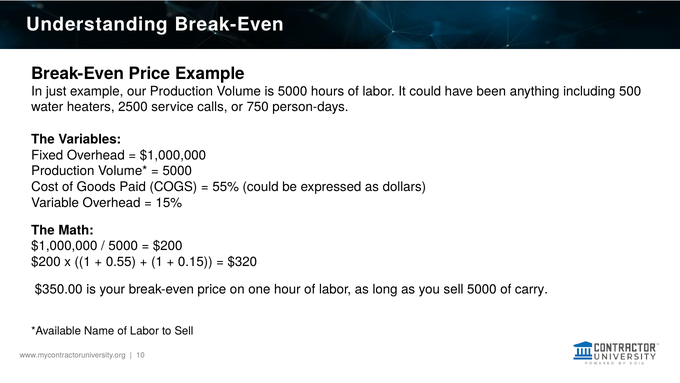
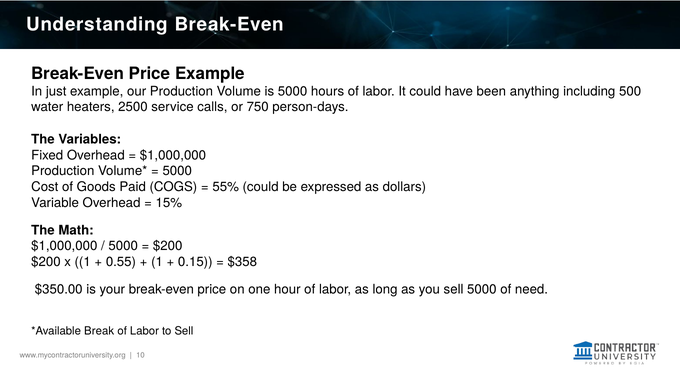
$320: $320 -> $358 (242, 262)
carry: carry -> need (531, 289)
Name: Name -> Break (99, 331)
